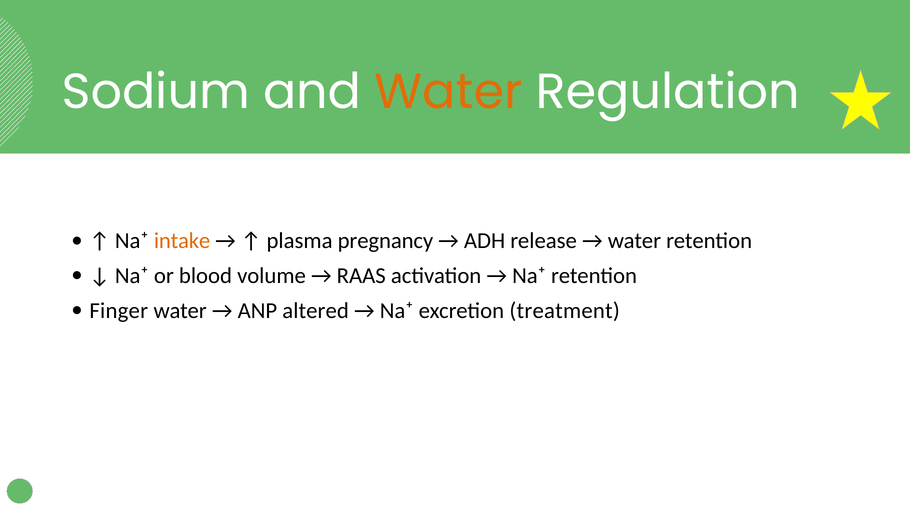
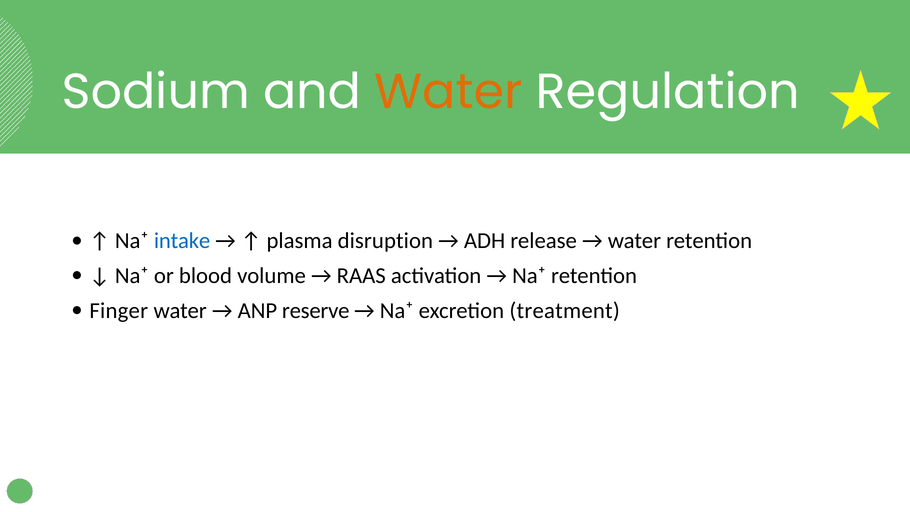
intake colour: orange -> blue (182, 241)
pregnancy: pregnancy -> disruption (385, 241)
altered: altered -> reserve (316, 311)
